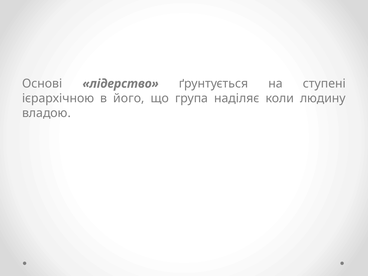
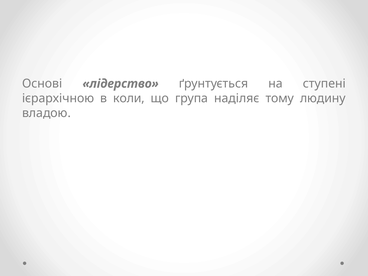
його: його -> коли (129, 98)
коли: коли -> тому (280, 98)
